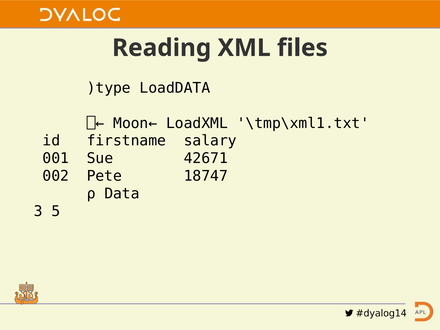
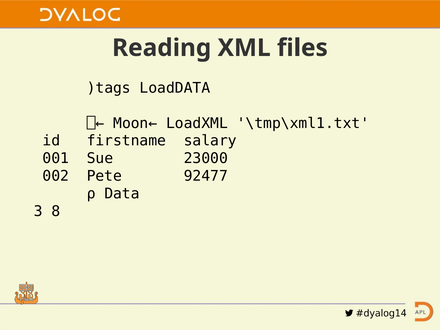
)type: )type -> )tags (109, 88)
42671: 42671 -> 23000 (206, 158)
18747: 18747 -> 92477 (206, 176)
5: 5 -> 8 (56, 211)
